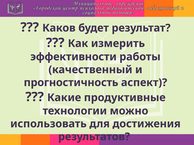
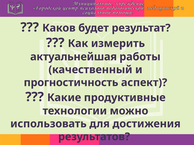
эффективности: эффективности -> актуальнейшая (74, 57)
